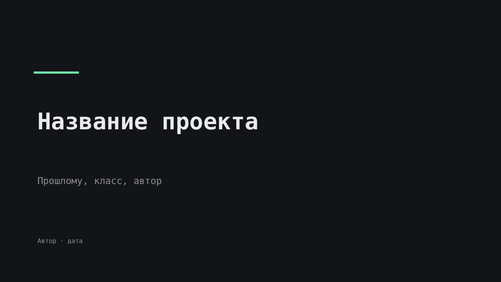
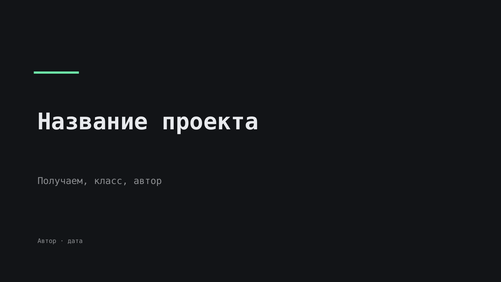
Прошлому: Прошлому -> Получаем (63, 181)
